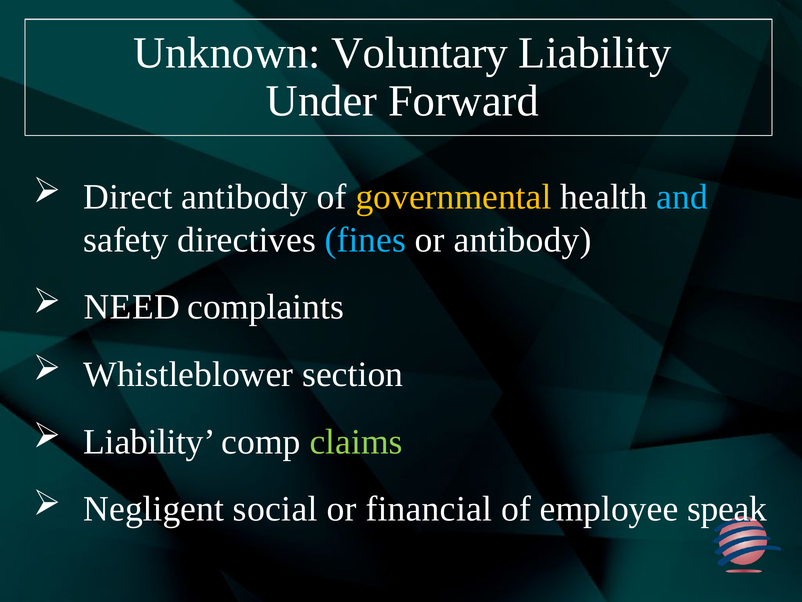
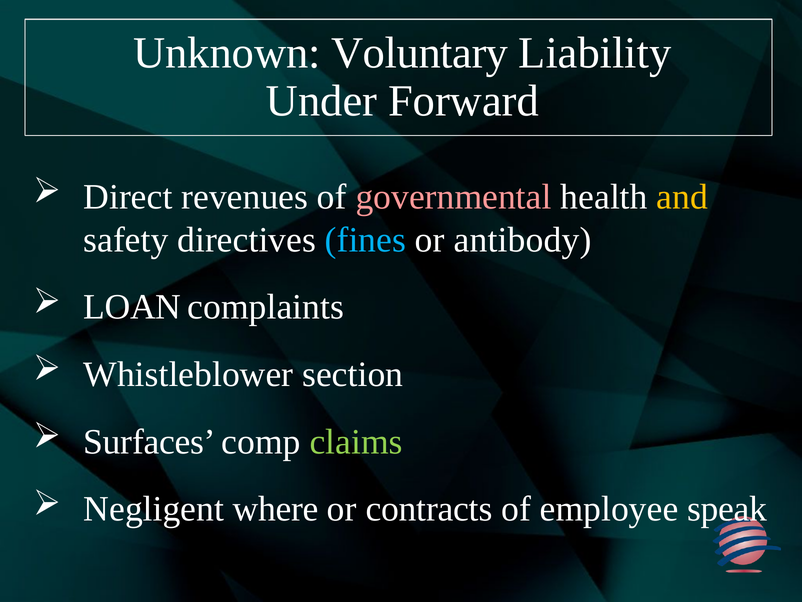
Direct antibody: antibody -> revenues (245, 197)
governmental colour: yellow -> pink (454, 197)
and colour: light blue -> yellow (682, 197)
NEED: NEED -> LOAN (132, 307)
Liability: Liability -> Surfaces (149, 441)
social: social -> where (276, 509)
financial: financial -> contracts (429, 509)
